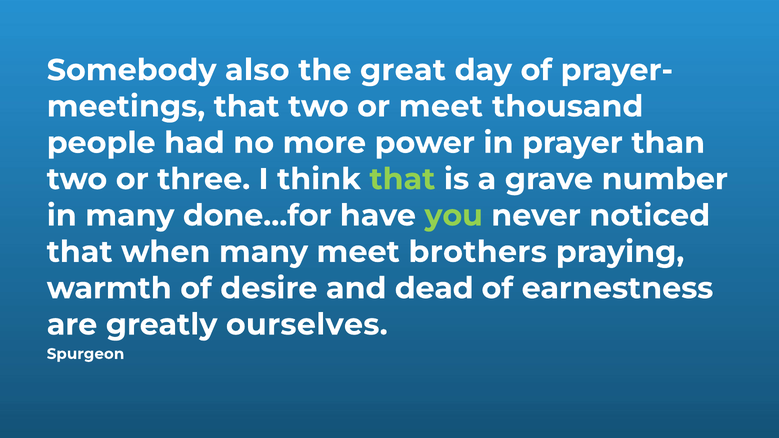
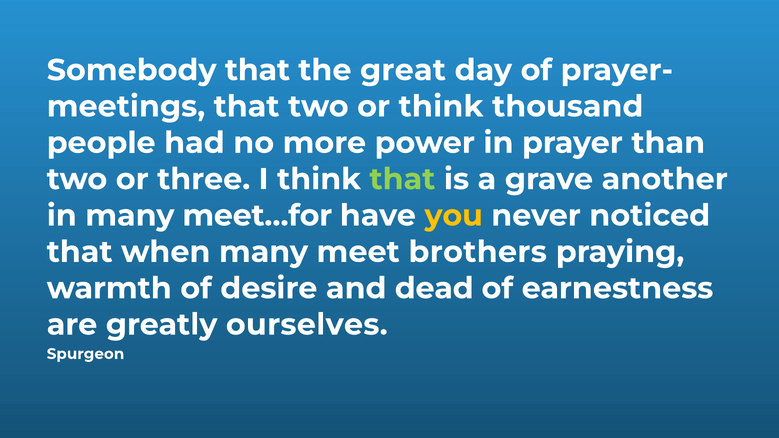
Somebody also: also -> that (258, 70)
or meet: meet -> think (441, 107)
number: number -> another (665, 179)
done…for: done…for -> meet…for (257, 216)
you colour: light green -> yellow (454, 216)
